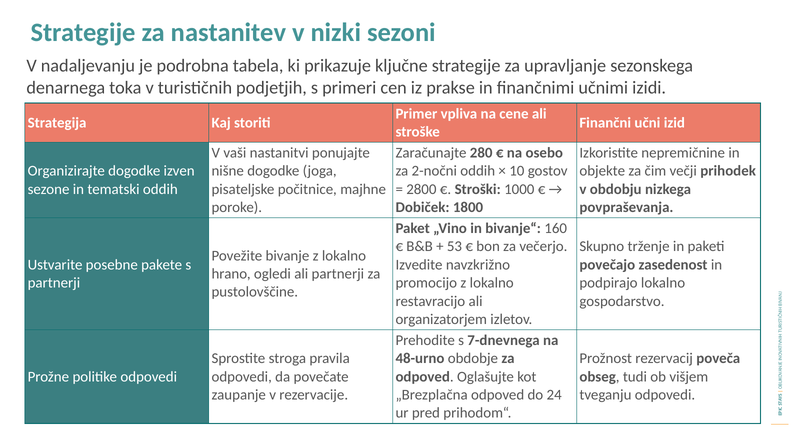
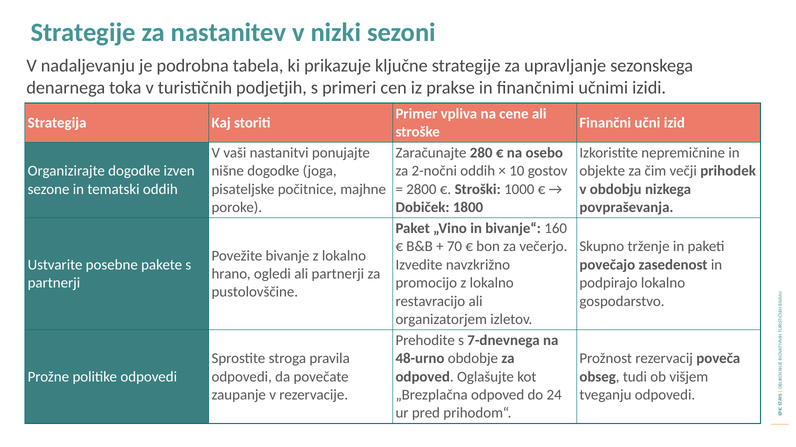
53: 53 -> 70 (454, 247)
